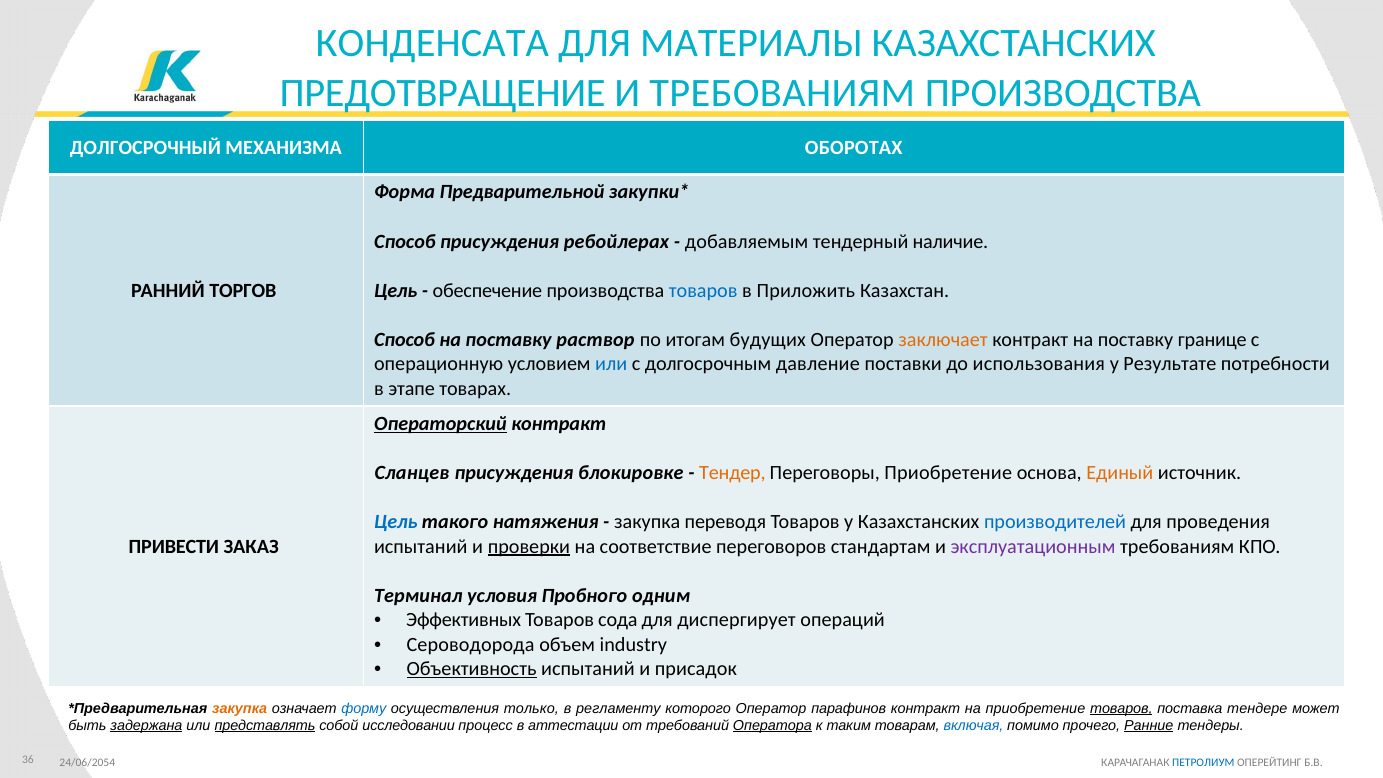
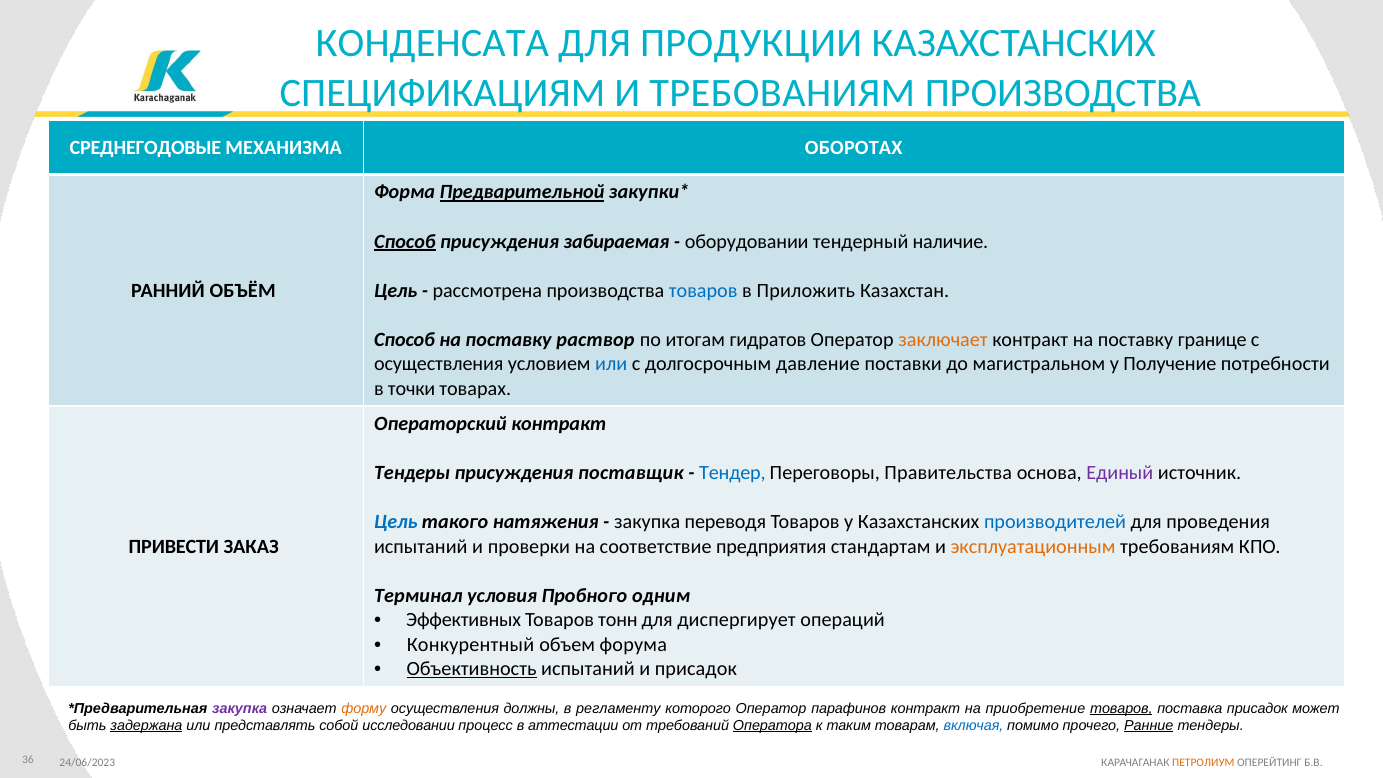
МАТЕРИАЛЫ: МАТЕРИАЛЫ -> ПРОДУКЦИИ (751, 43)
ПРЕДОТВРАЩЕНИЕ: ПРЕДОТВРАЩЕНИЕ -> СПЕЦИФИКАЦИЯМ (442, 93)
ДОЛГОСРОЧНЫЙ: ДОЛГОСРОЧНЫЙ -> СРЕДНЕГОДОВЫЕ (145, 148)
Предварительной underline: none -> present (522, 192)
Способ underline: none -> present (405, 241)
ребойлерах: ребойлерах -> забираемая (617, 241)
добавляемым: добавляемым -> оборудовании (747, 241)
ТОРГОВ: ТОРГОВ -> ОБЪЁМ (243, 290)
обеспечение: обеспечение -> рассмотрена (487, 290)
будущих: будущих -> гидратов (768, 340)
операционную: операционную -> осуществления (439, 364)
использования: использования -> магистральном (1039, 364)
Результате: Результате -> Получение (1170, 364)
этапе: этапе -> точки (412, 389)
Операторский underline: present -> none (440, 424)
Сланцев: Сланцев -> Тендеры (412, 473)
блокировке: блокировке -> поставщик (631, 473)
Тендер colour: orange -> blue (732, 473)
Переговоры Приобретение: Приобретение -> Правительства (948, 473)
Единый colour: orange -> purple (1120, 473)
проверки underline: present -> none (529, 546)
переговоров: переговоров -> предприятия (771, 546)
эксплуатационным colour: purple -> orange (1033, 546)
сода: сода -> тонн (618, 620)
Сероводорода: Сероводорода -> Конкурентный (470, 644)
industry: industry -> форума (633, 644)
закупка colour: orange -> purple (240, 708)
форму colour: blue -> orange (364, 708)
только: только -> должны (531, 708)
поставка тендере: тендере -> присадок (1257, 708)
представлять underline: present -> none (265, 726)
24/06/2054: 24/06/2054 -> 24/06/2023 (87, 763)
ПЕТРОЛИУМ colour: blue -> orange (1203, 763)
